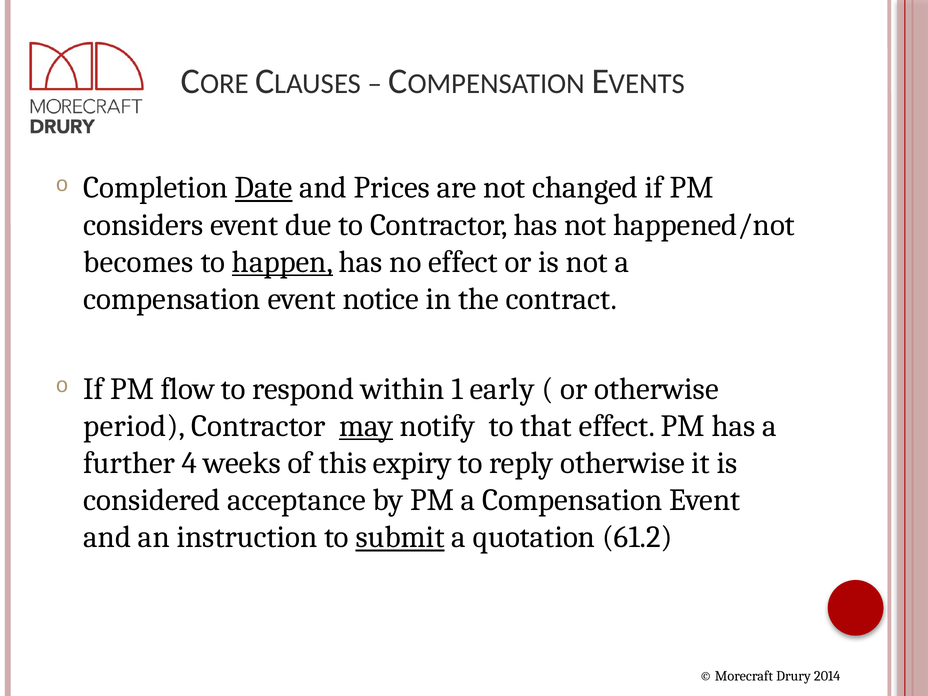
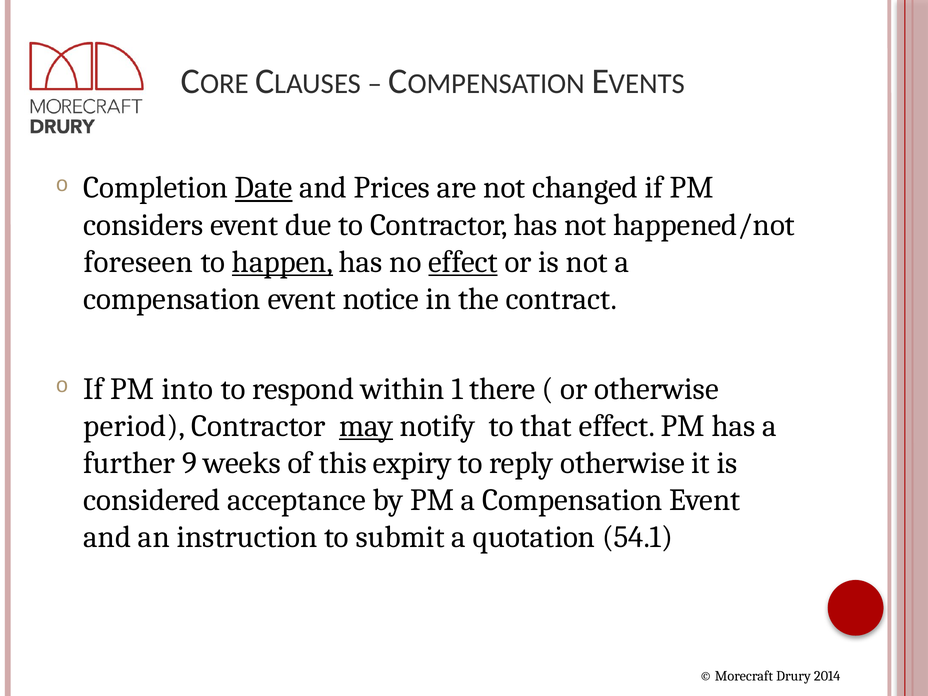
becomes: becomes -> foreseen (138, 262)
effect underline: none -> present (463, 262)
flow: flow -> into (187, 389)
early: early -> there (502, 389)
4: 4 -> 9 (189, 463)
submit underline: present -> none (400, 537)
61.2: 61.2 -> 54.1 (637, 537)
